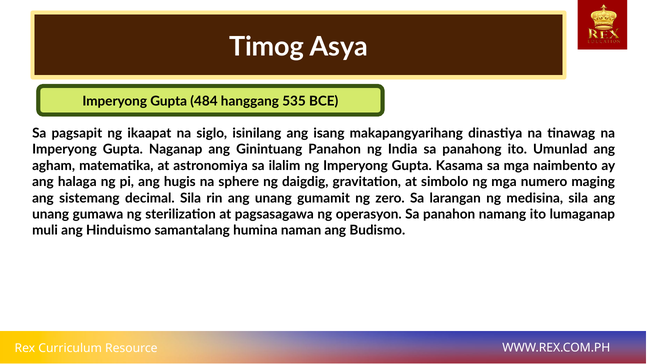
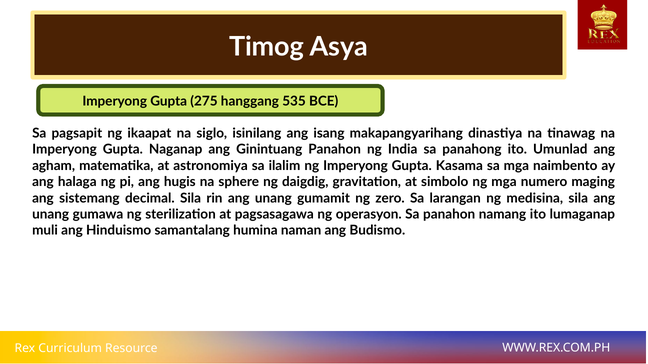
484: 484 -> 275 (204, 101)
